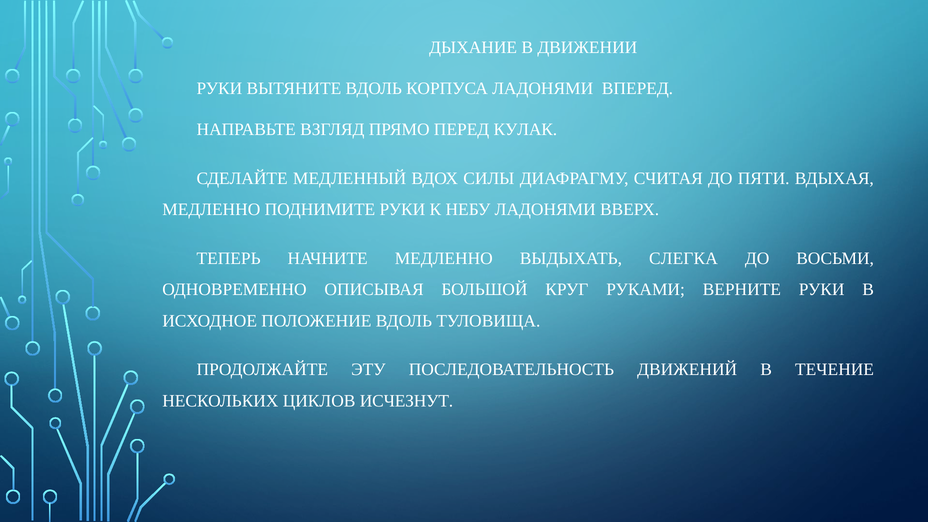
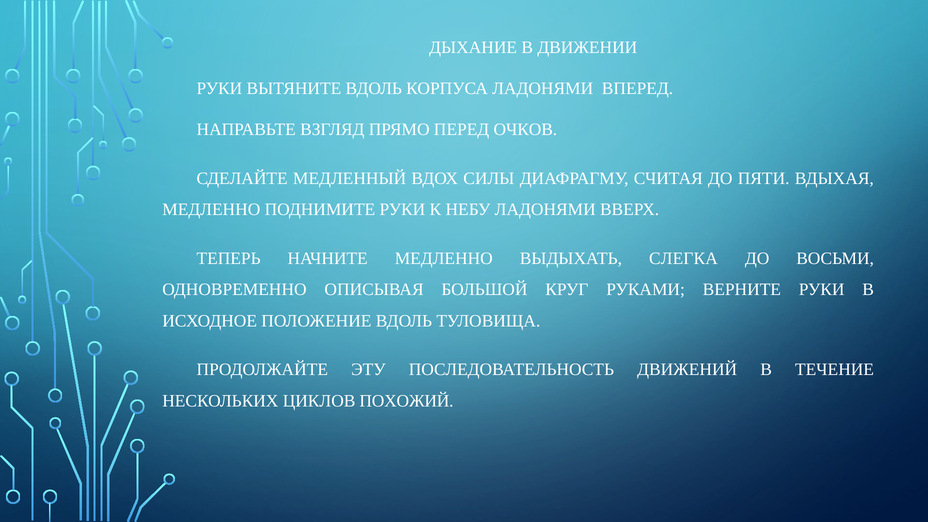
КУЛАК: КУЛАК -> ОЧКОВ (525, 130)
ИСЧЕЗНУТ: ИСЧЕЗНУТ -> ПОХОЖИЙ (406, 401)
